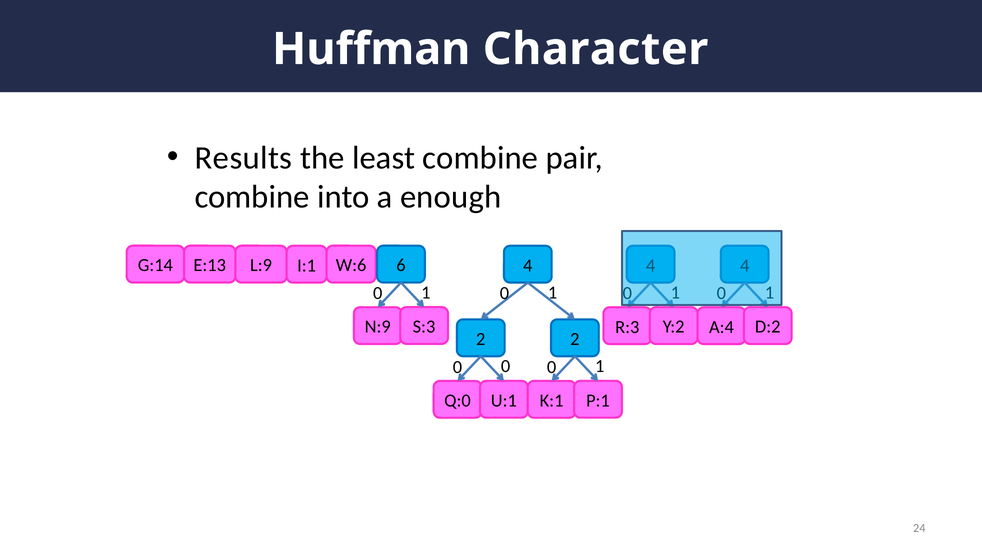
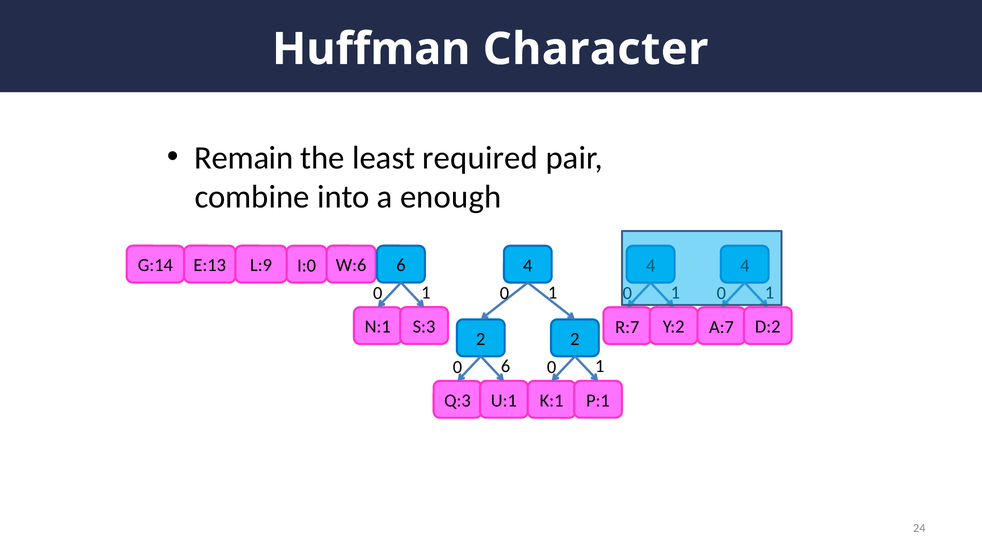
Results: Results -> Remain (244, 158)
least combine: combine -> required (480, 158)
I:1: I:1 -> I:0 (307, 265)
N:9: N:9 -> N:1 (378, 327)
R:3: R:3 -> R:7 (627, 327)
A:4: A:4 -> A:7 (721, 327)
0 0: 0 -> 6 (506, 366)
Q:0: Q:0 -> Q:3 (457, 400)
